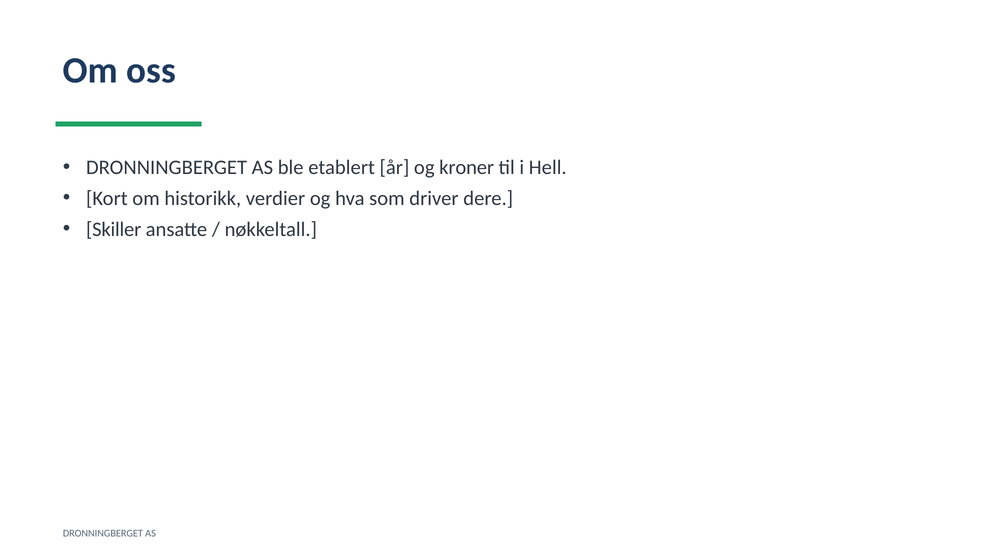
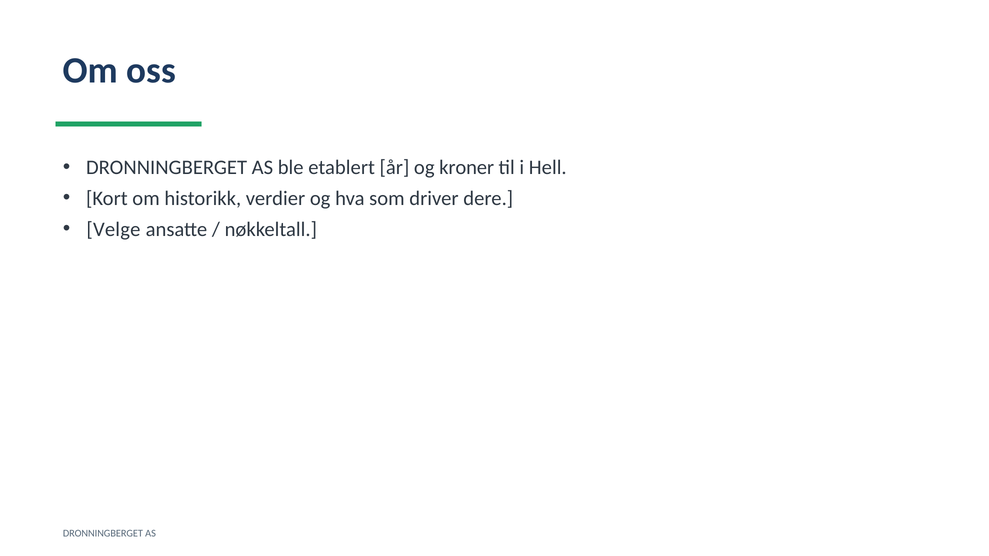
Skiller: Skiller -> Velge (113, 229)
